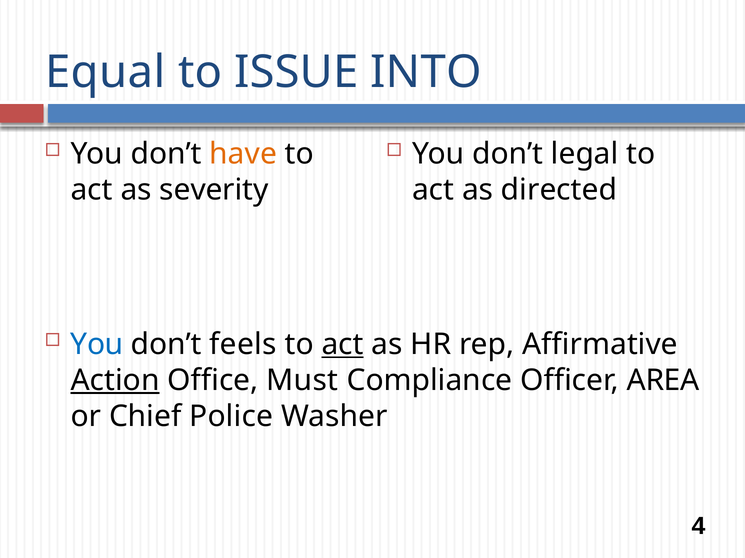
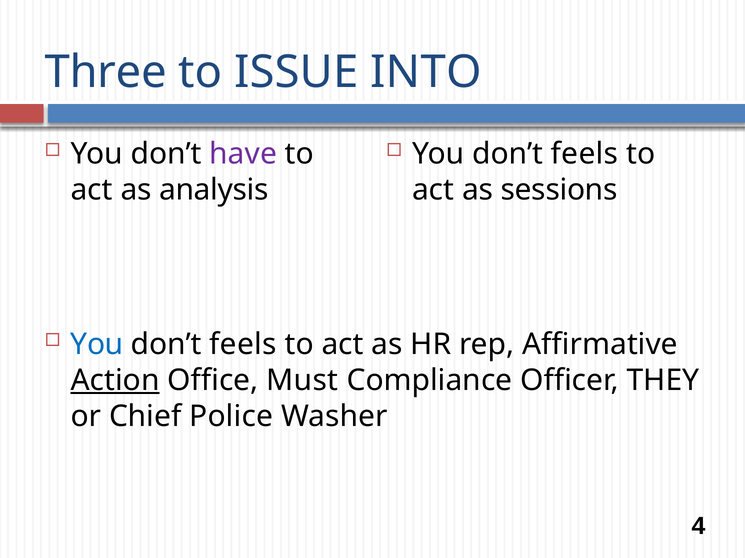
Equal: Equal -> Three (106, 72)
have colour: orange -> purple (243, 154)
legal: legal -> feels (585, 154)
severity: severity -> analysis (214, 190)
directed: directed -> sessions (559, 190)
act underline: present -> none (343, 345)
AREA: AREA -> THEY (663, 381)
